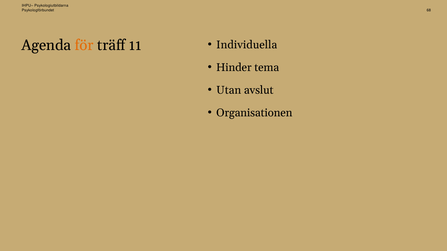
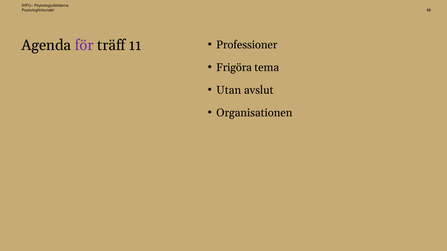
Individuella: Individuella -> Professioner (247, 45)
för colour: orange -> purple (84, 45)
Hinder: Hinder -> Frigöra (234, 68)
